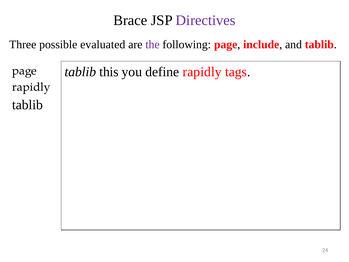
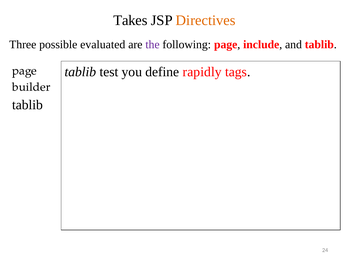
Brace: Brace -> Takes (130, 20)
Directives colour: purple -> orange (206, 20)
this: this -> test (109, 72)
rapidly: rapidly -> builder (31, 87)
